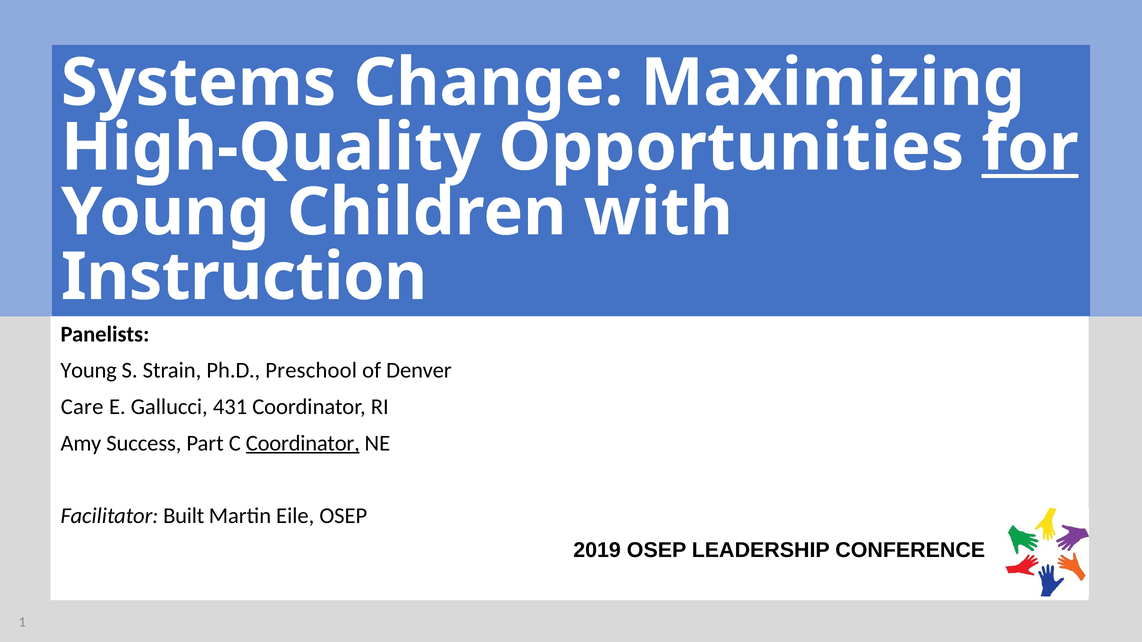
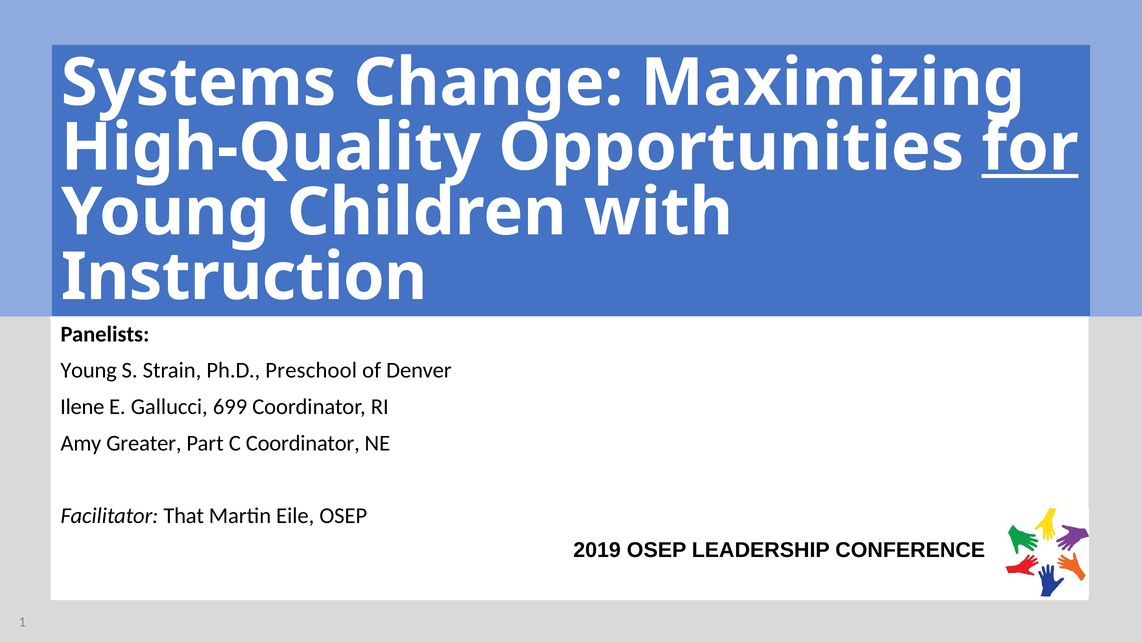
Care: Care -> Ilene (82, 407)
431: 431 -> 699 (230, 407)
Success: Success -> Greater (144, 443)
Coordinator underline: present -> none (303, 443)
Built: Built -> That (184, 516)
